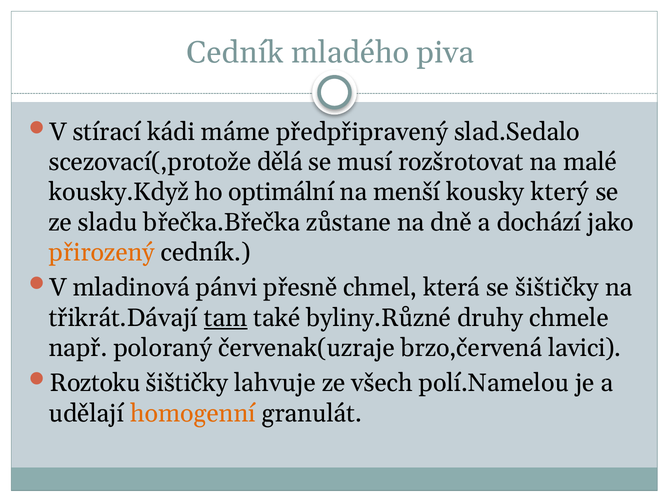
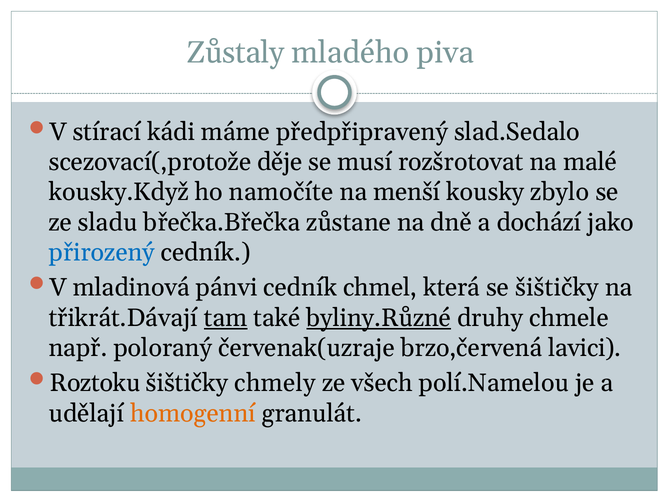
Cedník: Cedník -> Zůstaly (236, 53)
dělá: dělá -> děje (280, 162)
optimální: optimální -> namočíte (281, 192)
který: který -> zbylo (560, 192)
přirozený colour: orange -> blue (102, 252)
pánvi přesně: přesně -> cedník (300, 288)
byliny.Různé underline: none -> present (379, 318)
lahvuje: lahvuje -> chmely (275, 383)
